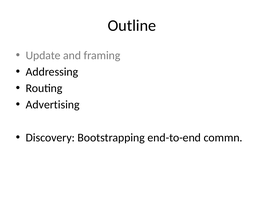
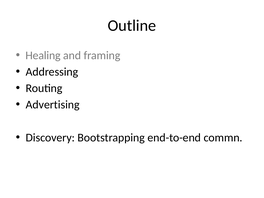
Update: Update -> Healing (43, 55)
